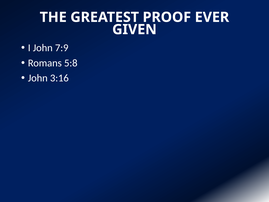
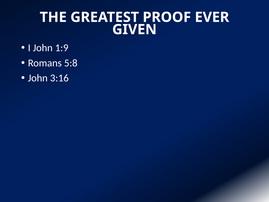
7:9: 7:9 -> 1:9 (62, 48)
